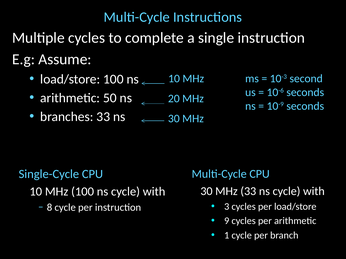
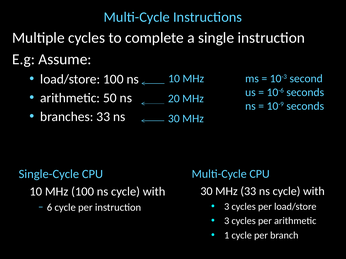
8: 8 -> 6 (50, 208)
9: 9 -> 3 (227, 221)
